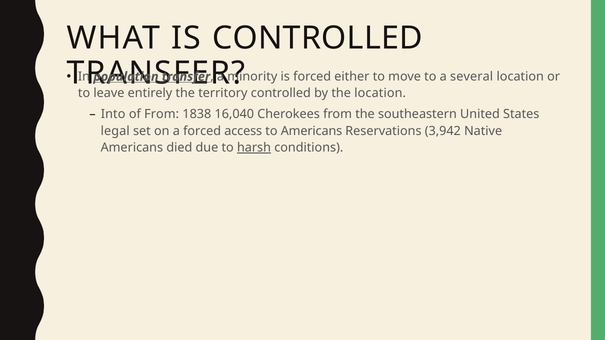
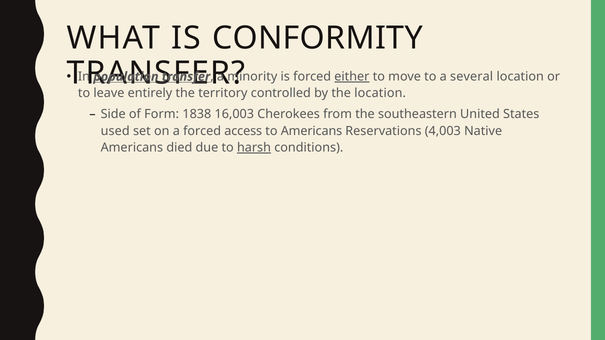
IS CONTROLLED: CONTROLLED -> CONFORMITY (317, 38)
either underline: none -> present (352, 77)
Into: Into -> Side (113, 114)
of From: From -> Form (162, 114)
16,040: 16,040 -> 16,003 (234, 114)
legal: legal -> used (115, 131)
3,942: 3,942 -> 4,003 (443, 131)
